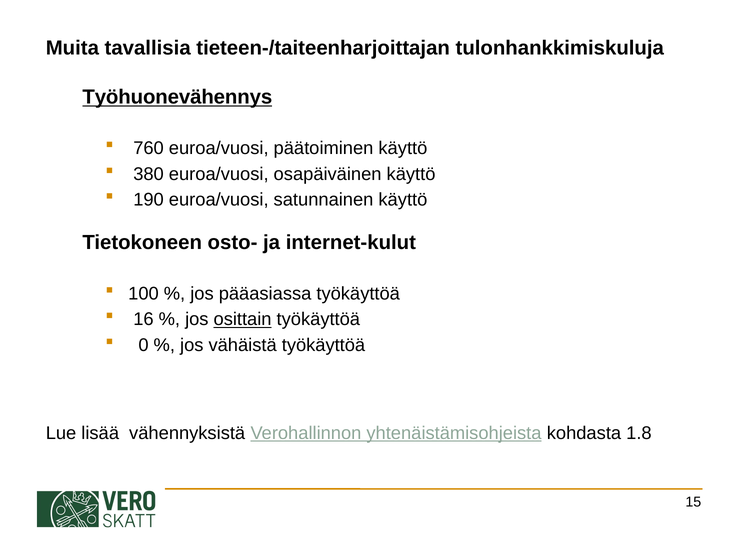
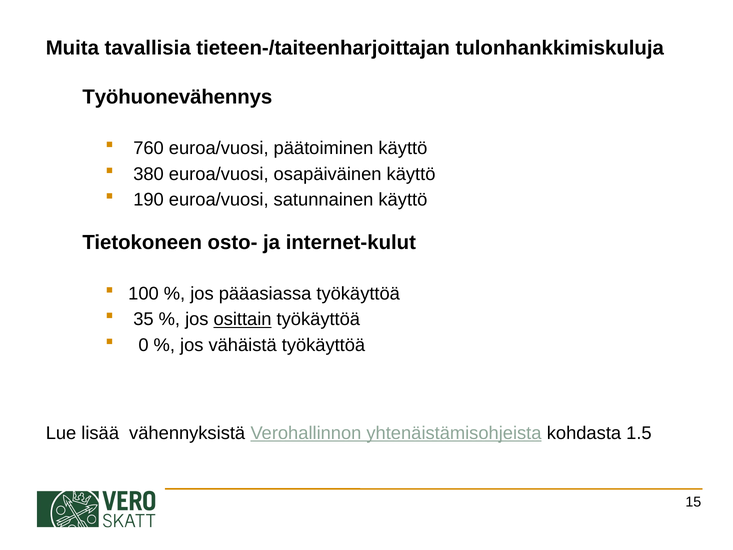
Työhuonevähennys underline: present -> none (177, 97)
16: 16 -> 35 (143, 319)
1.8: 1.8 -> 1.5 (639, 433)
